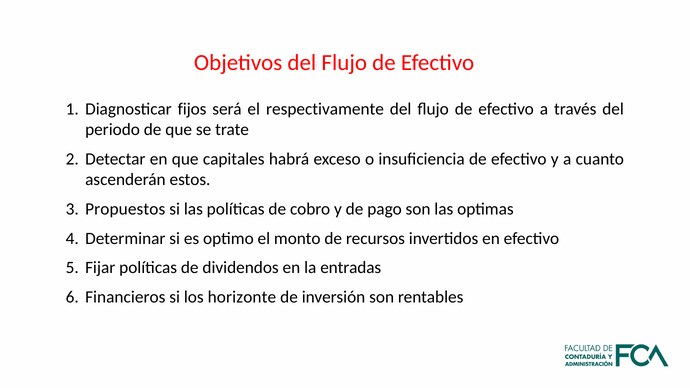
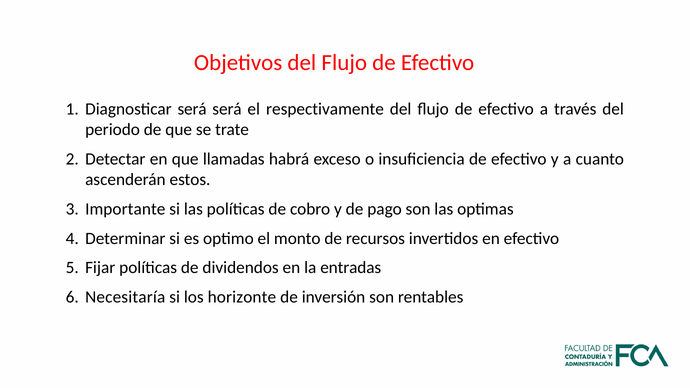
Diagnosticar fijos: fijos -> será (192, 109)
capitales: capitales -> llamadas (234, 159)
Propuestos: Propuestos -> Importante (125, 209)
Financieros: Financieros -> Necesitaría (125, 297)
